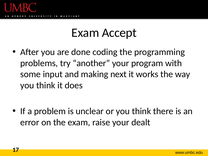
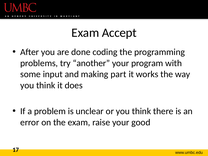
next: next -> part (118, 74)
dealt: dealt -> good (141, 122)
